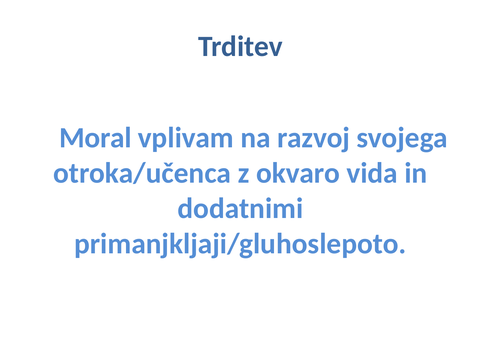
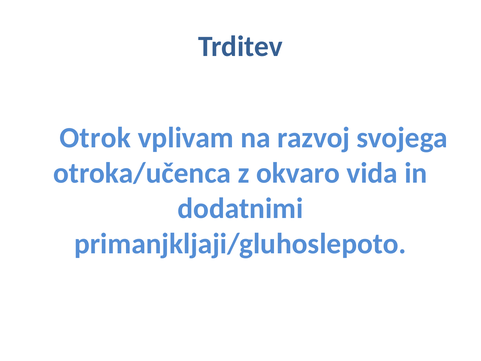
Moral: Moral -> Otrok (95, 138)
